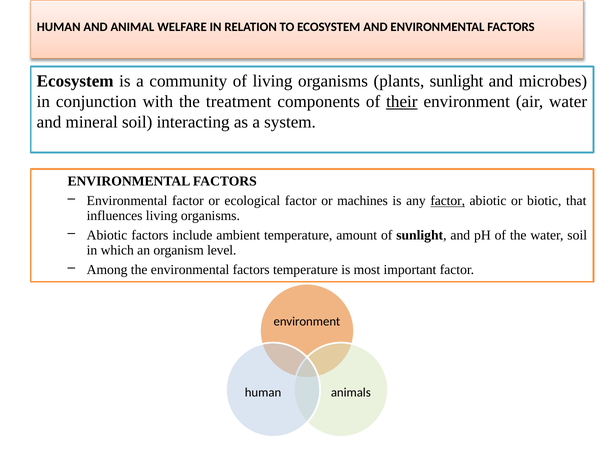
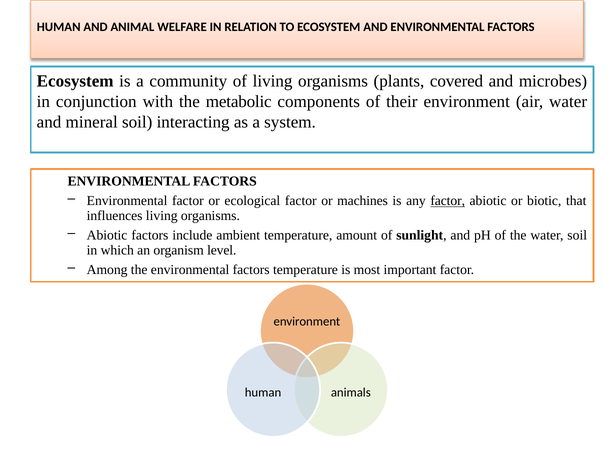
plants sunlight: sunlight -> covered (457, 81)
treatment: treatment -> metabolic (239, 101)
their underline: present -> none (402, 101)
